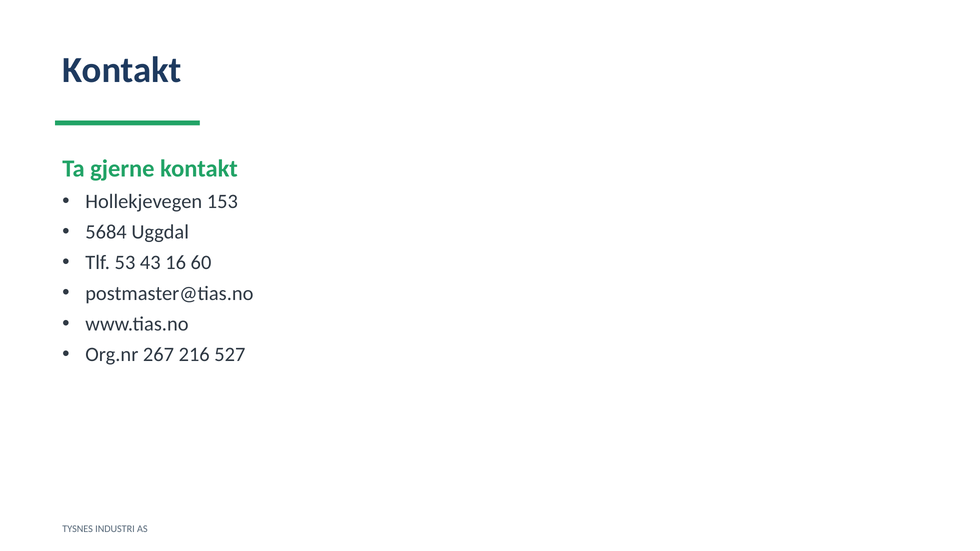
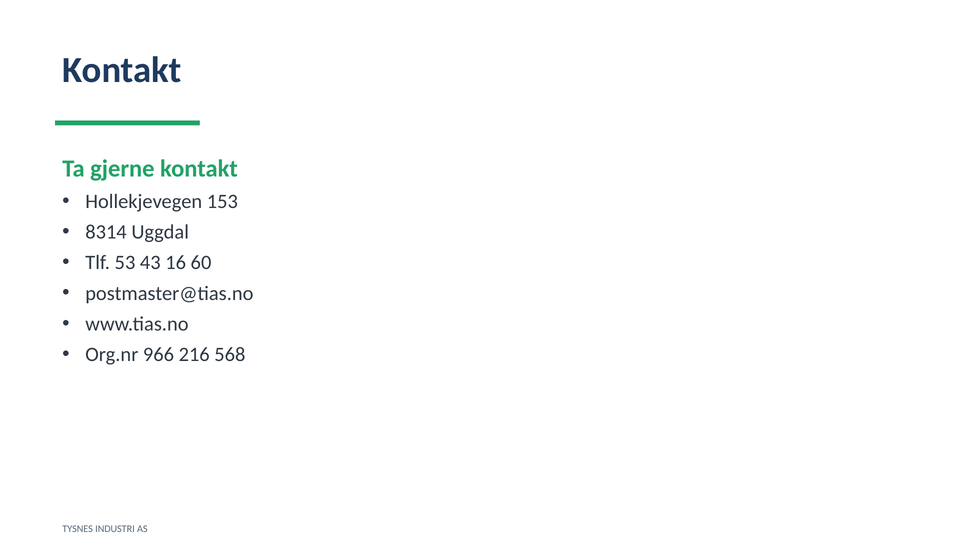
5684: 5684 -> 8314 (106, 232)
267: 267 -> 966 (158, 355)
527: 527 -> 568 (230, 355)
